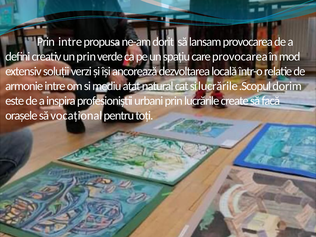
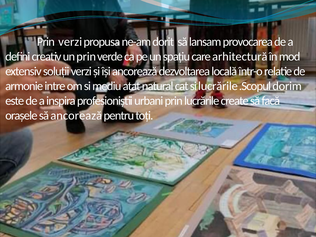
Prin intre: intre -> verzi (70, 42)
care provocarea: provocarea -> arhitectură (240, 57)
să vocațional: vocațional -> ancorează (76, 116)
